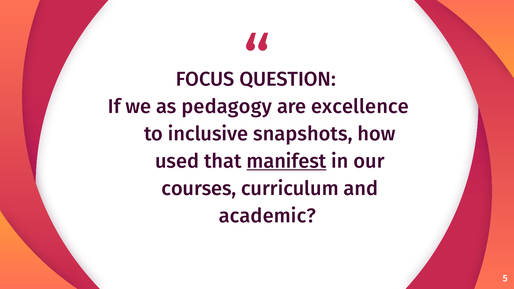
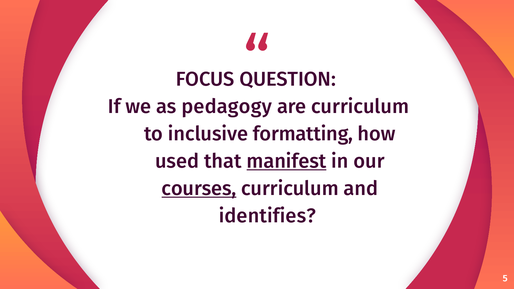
are excellence: excellence -> curriculum (360, 107)
snapshots: snapshots -> formatting (303, 134)
courses underline: none -> present (199, 189)
academic: academic -> identifies (267, 216)
